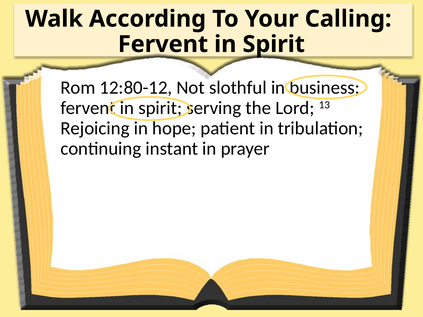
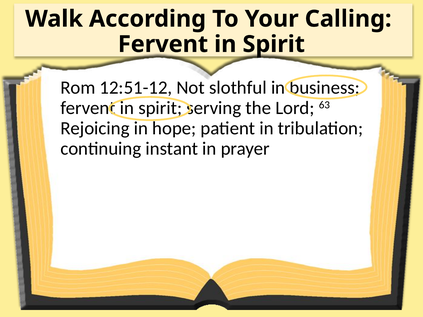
12:80-12: 12:80-12 -> 12:51-12 (136, 88)
13: 13 -> 63 (324, 105)
